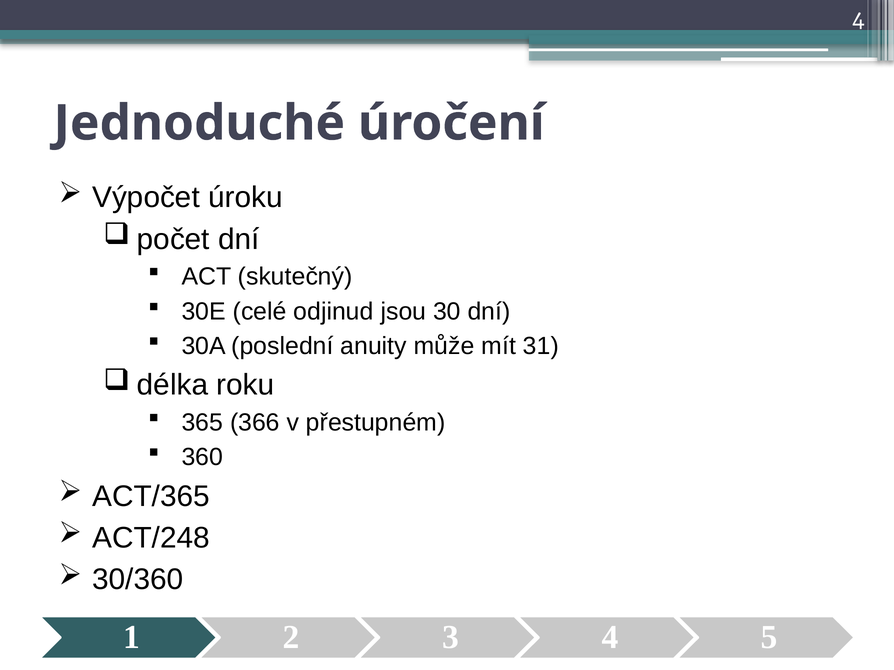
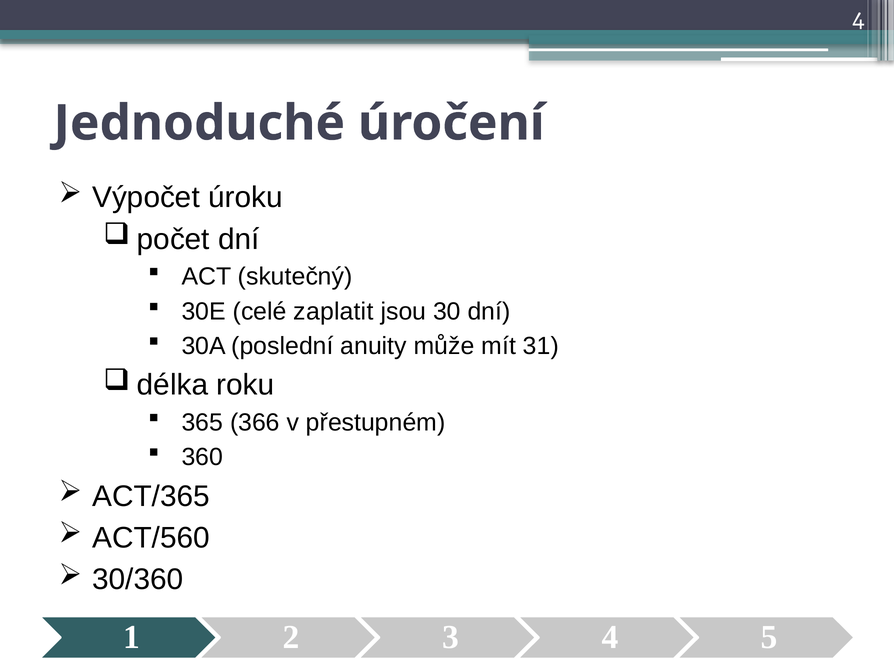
odjinud: odjinud -> zaplatit (333, 312)
ACT/248: ACT/248 -> ACT/560 (151, 538)
